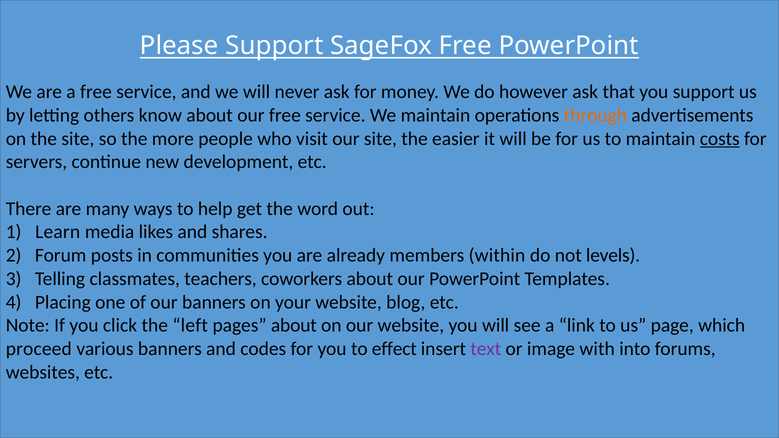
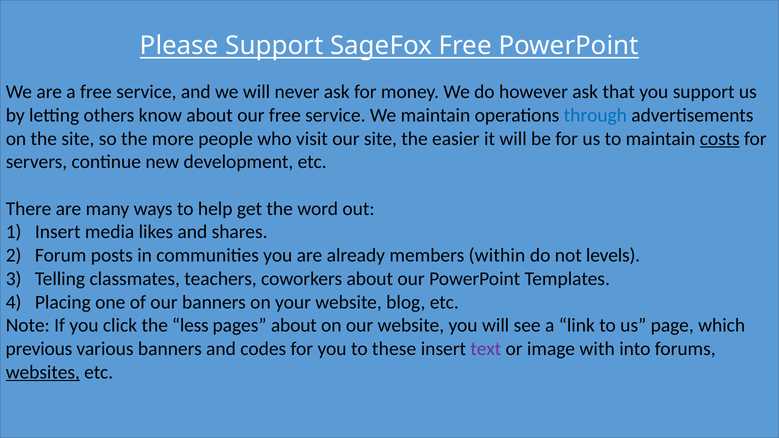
through colour: orange -> blue (595, 115)
Learn: Learn -> Insert (58, 232)
left: left -> less (190, 326)
proceed: proceed -> previous (39, 349)
effect: effect -> these (394, 349)
websites underline: none -> present (43, 372)
